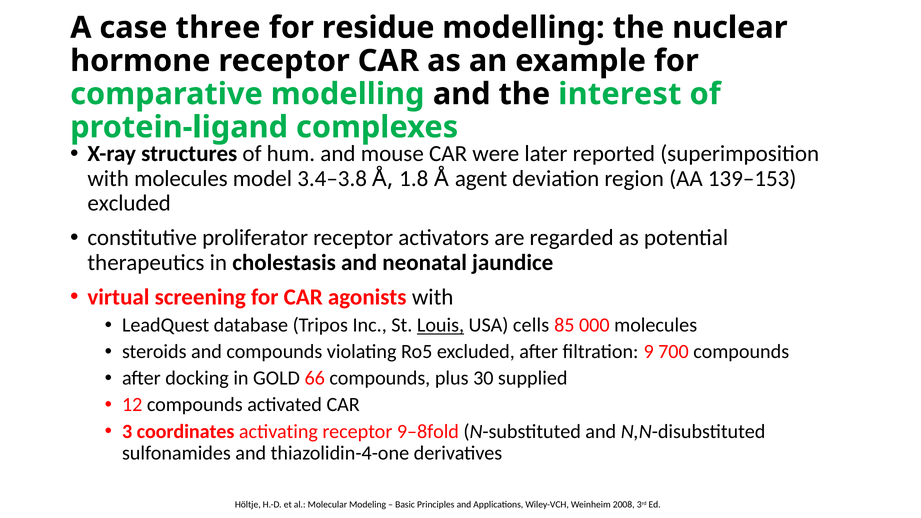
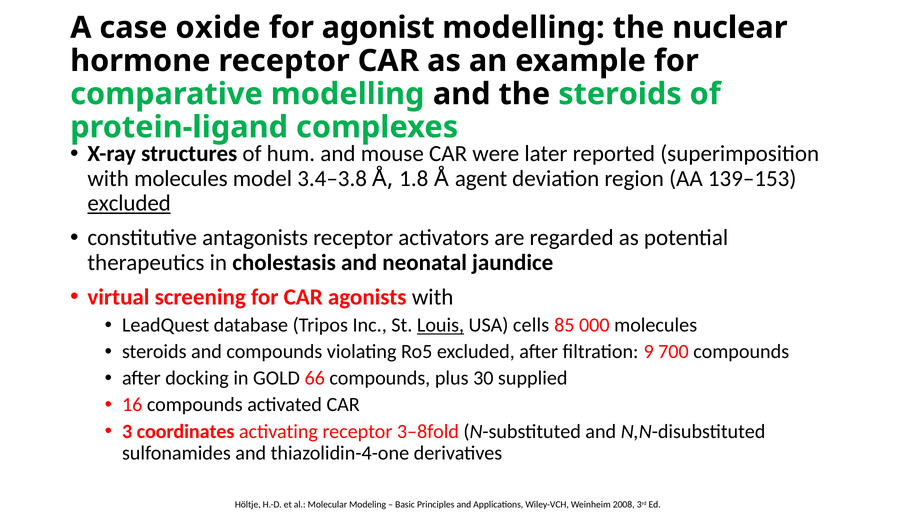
three: three -> oxide (218, 28)
residue: residue -> agonist (378, 28)
the interest: interest -> steroids (620, 94)
excluded underline: none -> present (129, 203)
proliferator: proliferator -> antagonists (255, 238)
12: 12 -> 16 (132, 405)
9–8fold: 9–8fold -> 3–8fold (428, 431)
